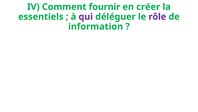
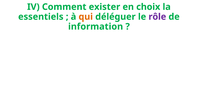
fournir: fournir -> exister (104, 7)
créer: créer -> choix (148, 7)
qui colour: purple -> orange (86, 17)
